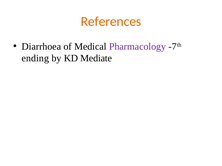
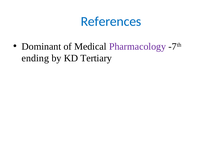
References colour: orange -> blue (111, 21)
Diarrhoea: Diarrhoea -> Dominant (41, 47)
Mediate: Mediate -> Tertiary (96, 58)
